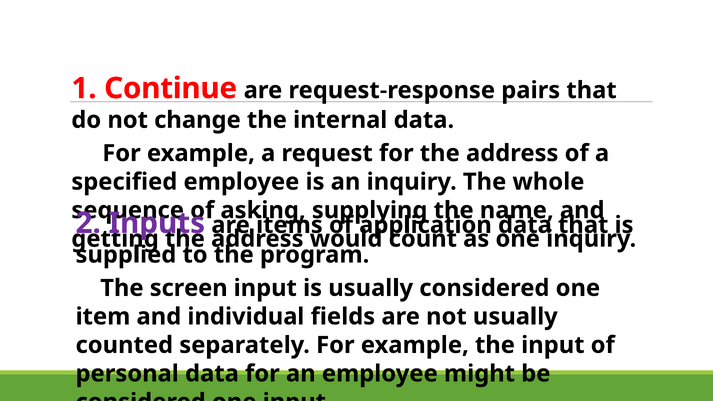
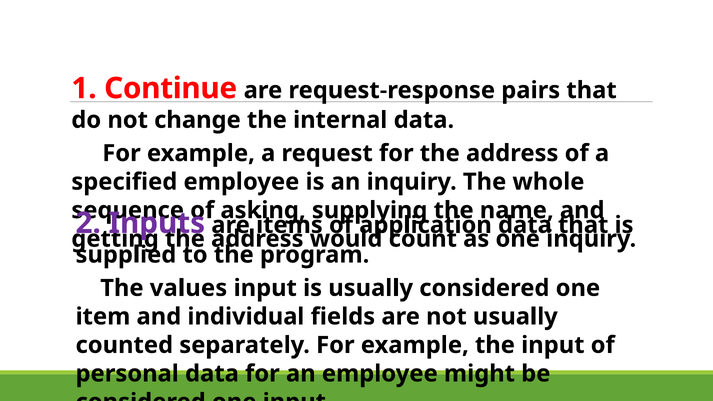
screen: screen -> values (188, 288)
